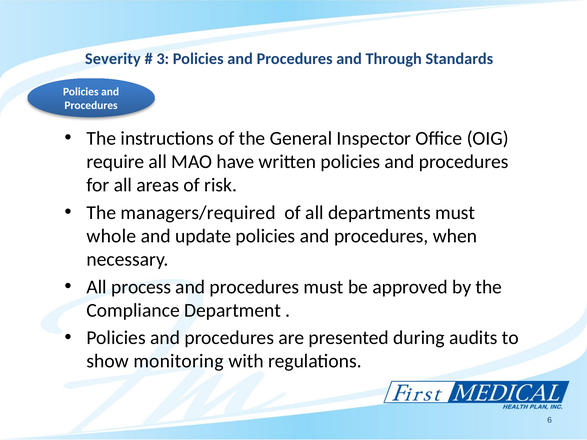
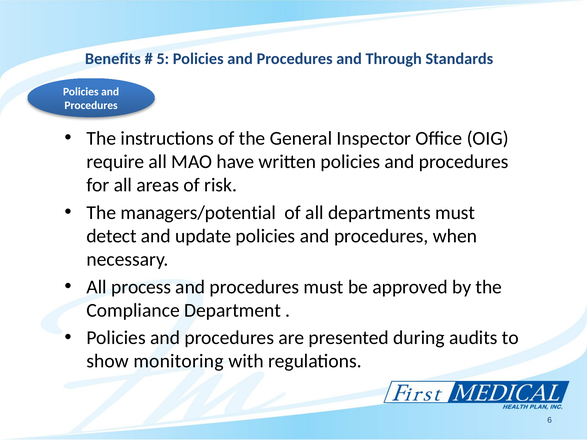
Severity: Severity -> Benefits (113, 59)
3: 3 -> 5 (163, 59)
managers/required: managers/required -> managers/potential (198, 213)
whole: whole -> detect (112, 236)
